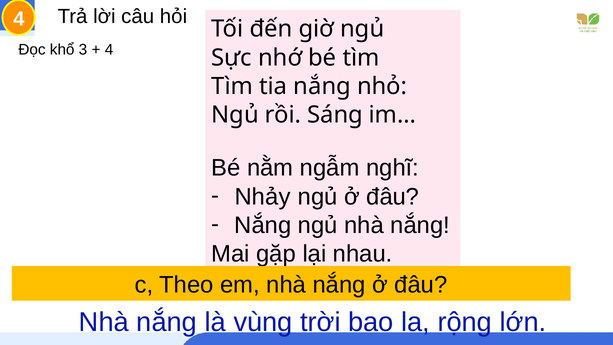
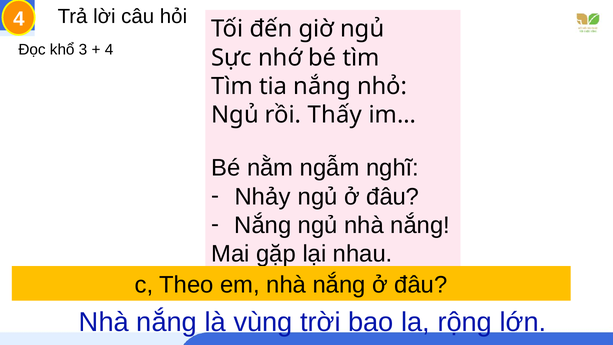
Sáng: Sáng -> Thấy (335, 115)
